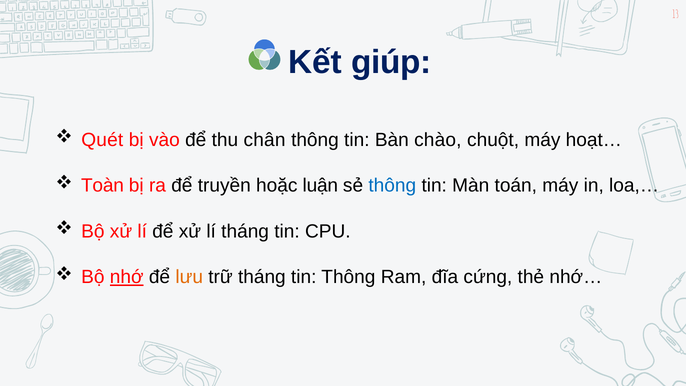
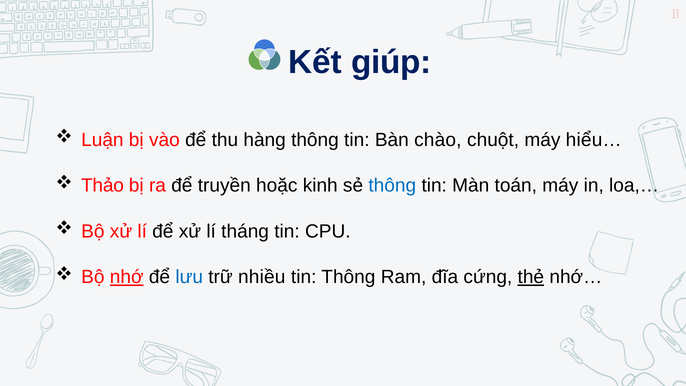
Quét: Quét -> Luận (102, 140)
chân: chân -> hàng (265, 140)
hoạt…: hoạt… -> hiểu… (594, 140)
Toàn: Toàn -> Thảo (102, 185)
luận: luận -> kinh (320, 185)
lưu colour: orange -> blue (189, 277)
trữ tháng: tháng -> nhiều (262, 277)
thẻ underline: none -> present (531, 277)
